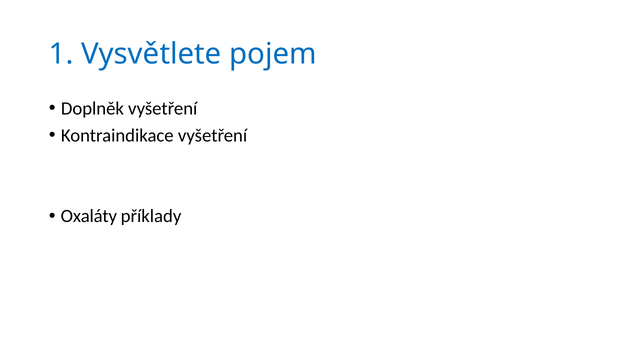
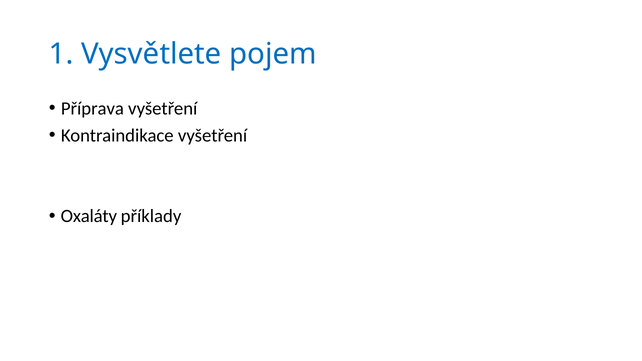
Doplněk: Doplněk -> Příprava (92, 109)
